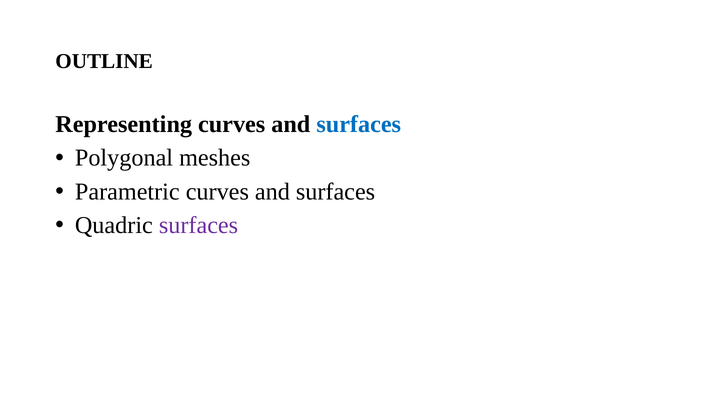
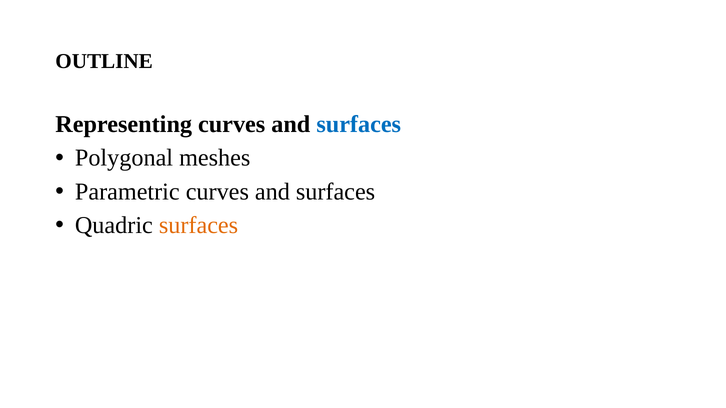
surfaces colour: purple -> orange (199, 226)
